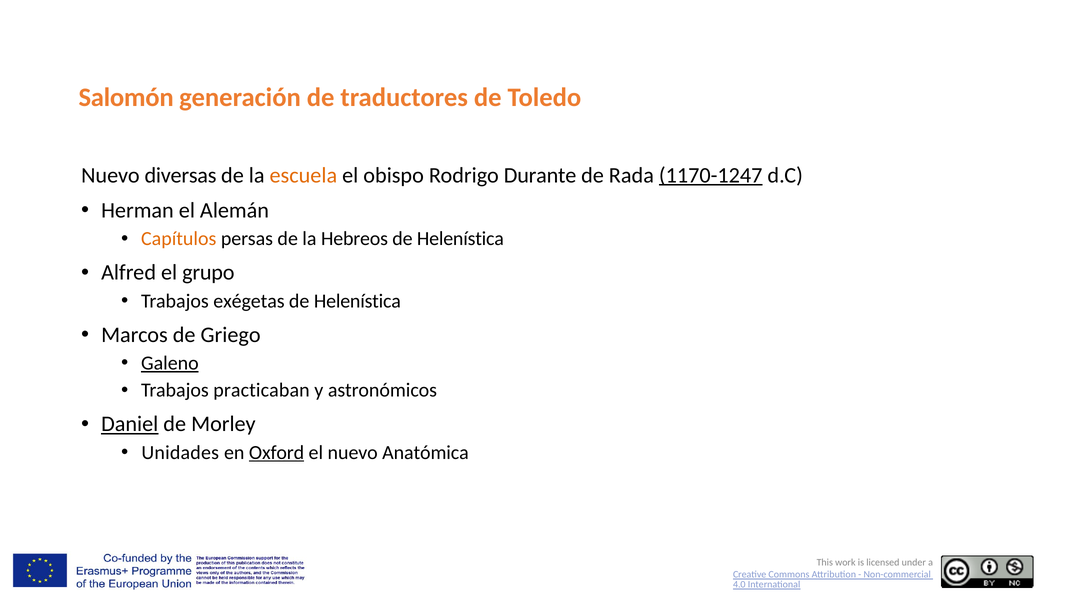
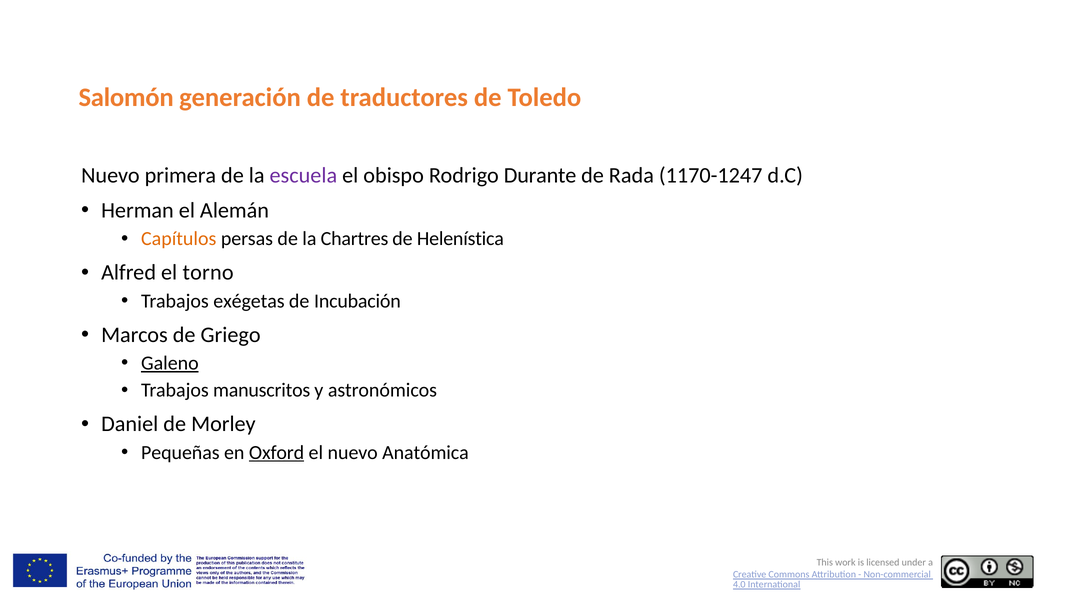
diversas: diversas -> primera (180, 175)
escuela colour: orange -> purple (303, 175)
1170-1247 underline: present -> none (711, 175)
Hebreos: Hebreos -> Chartres (355, 239)
grupo: grupo -> torno (208, 273)
Helenística: Helenística -> Incubación (357, 301)
practicaban: practicaban -> manuscritos (262, 390)
Daniel underline: present -> none (130, 424)
Unidades: Unidades -> Pequeñas (180, 452)
